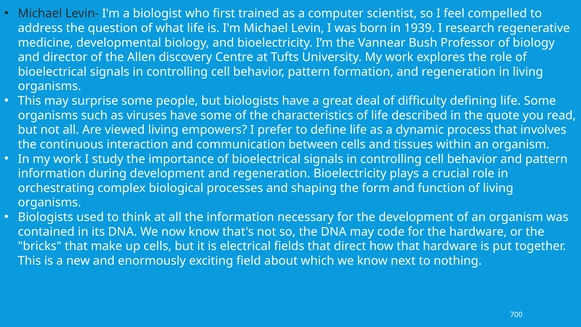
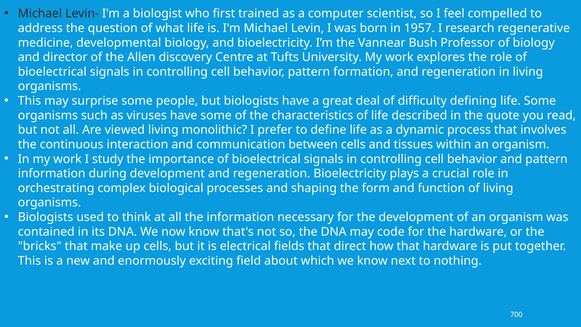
1939: 1939 -> 1957 (419, 28)
empowers: empowers -> monolithic (214, 130)
